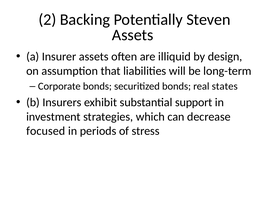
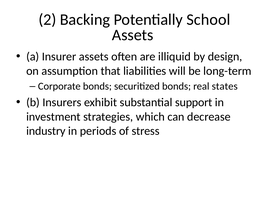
Steven: Steven -> School (208, 20)
focused: focused -> industry (46, 131)
